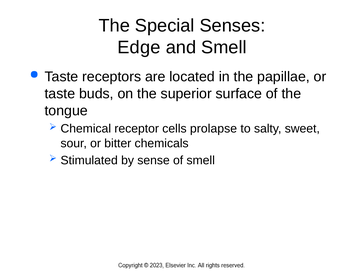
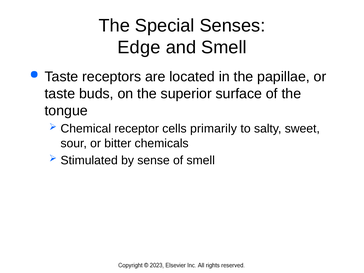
prolapse: prolapse -> primarily (213, 129)
